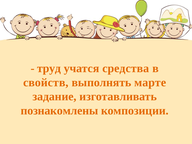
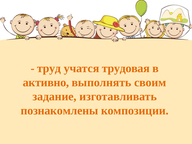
средства: средства -> трудовая (126, 68)
свойств: свойств -> активно (46, 82)
марте: марте -> своим (150, 82)
